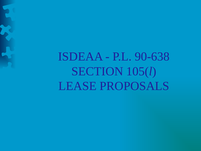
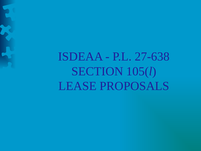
90-638: 90-638 -> 27-638 (152, 56)
